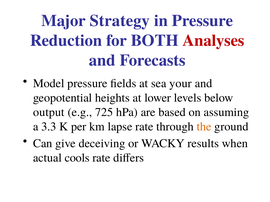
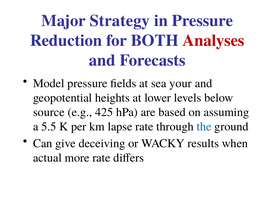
output: output -> source (49, 112)
725: 725 -> 425 (104, 112)
3.3: 3.3 -> 5.5 (49, 127)
the colour: orange -> blue (204, 127)
cools: cools -> more (77, 158)
